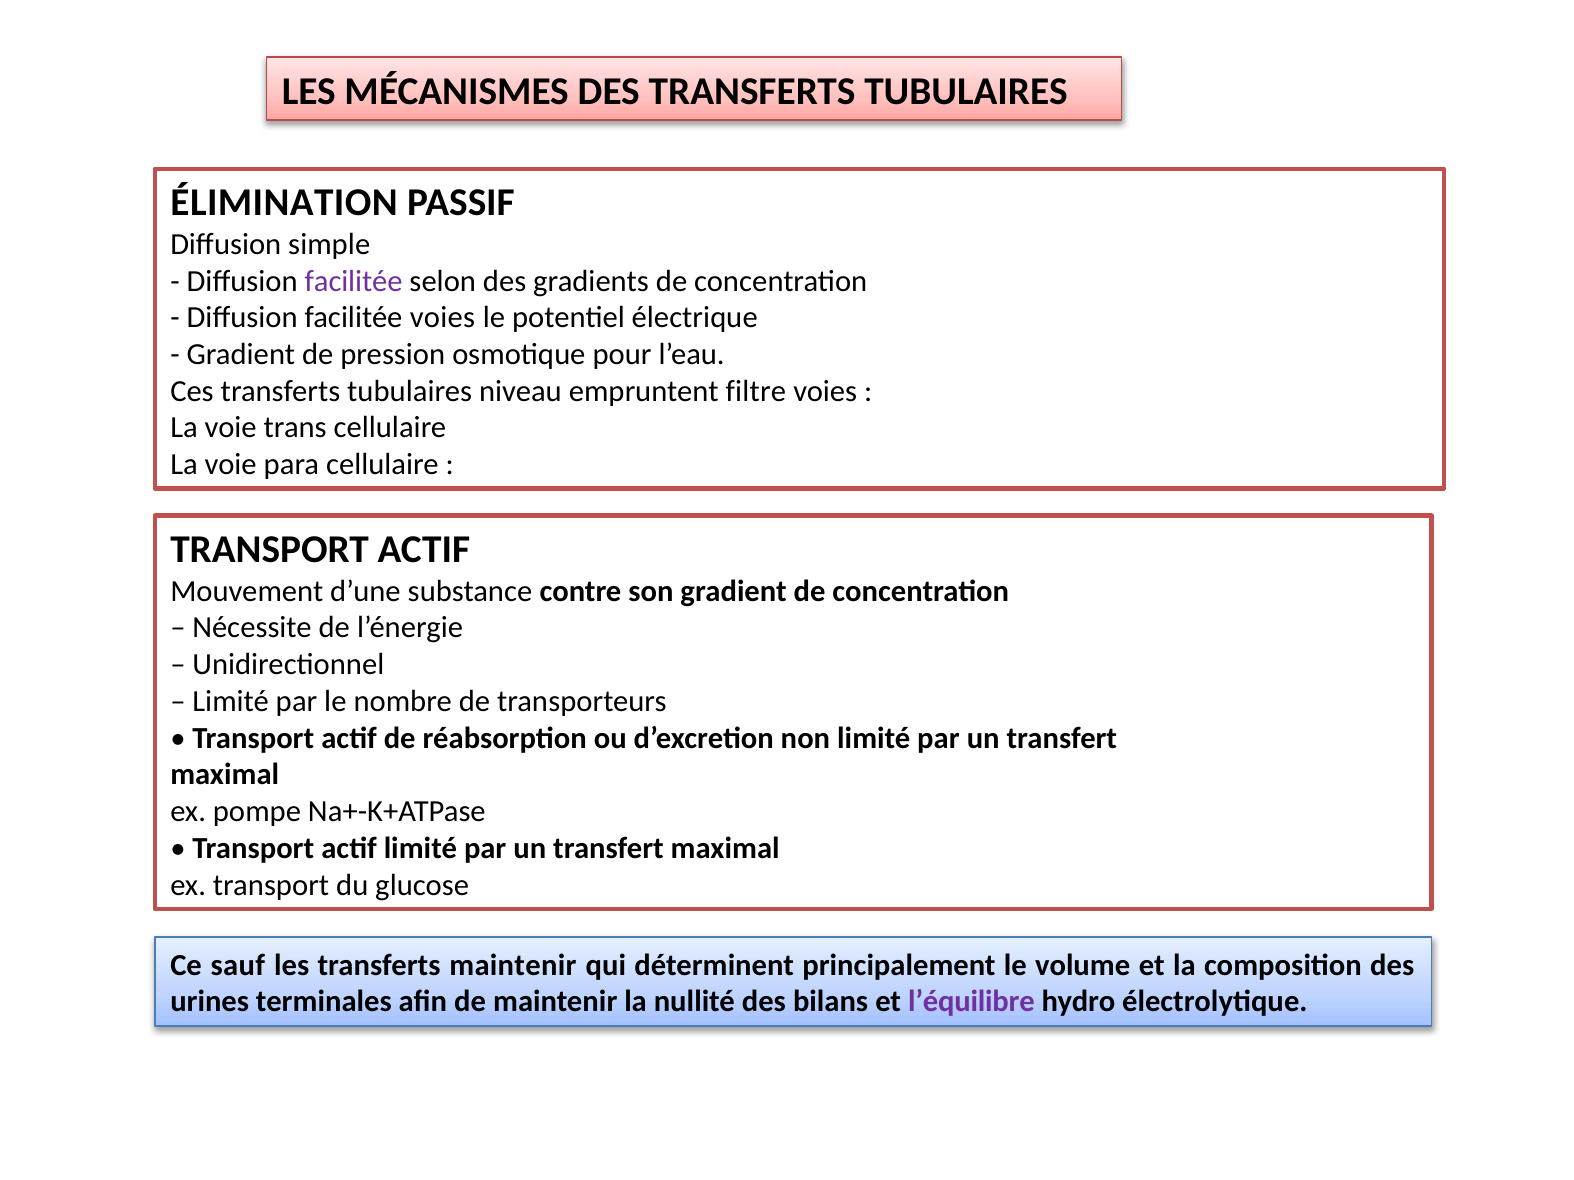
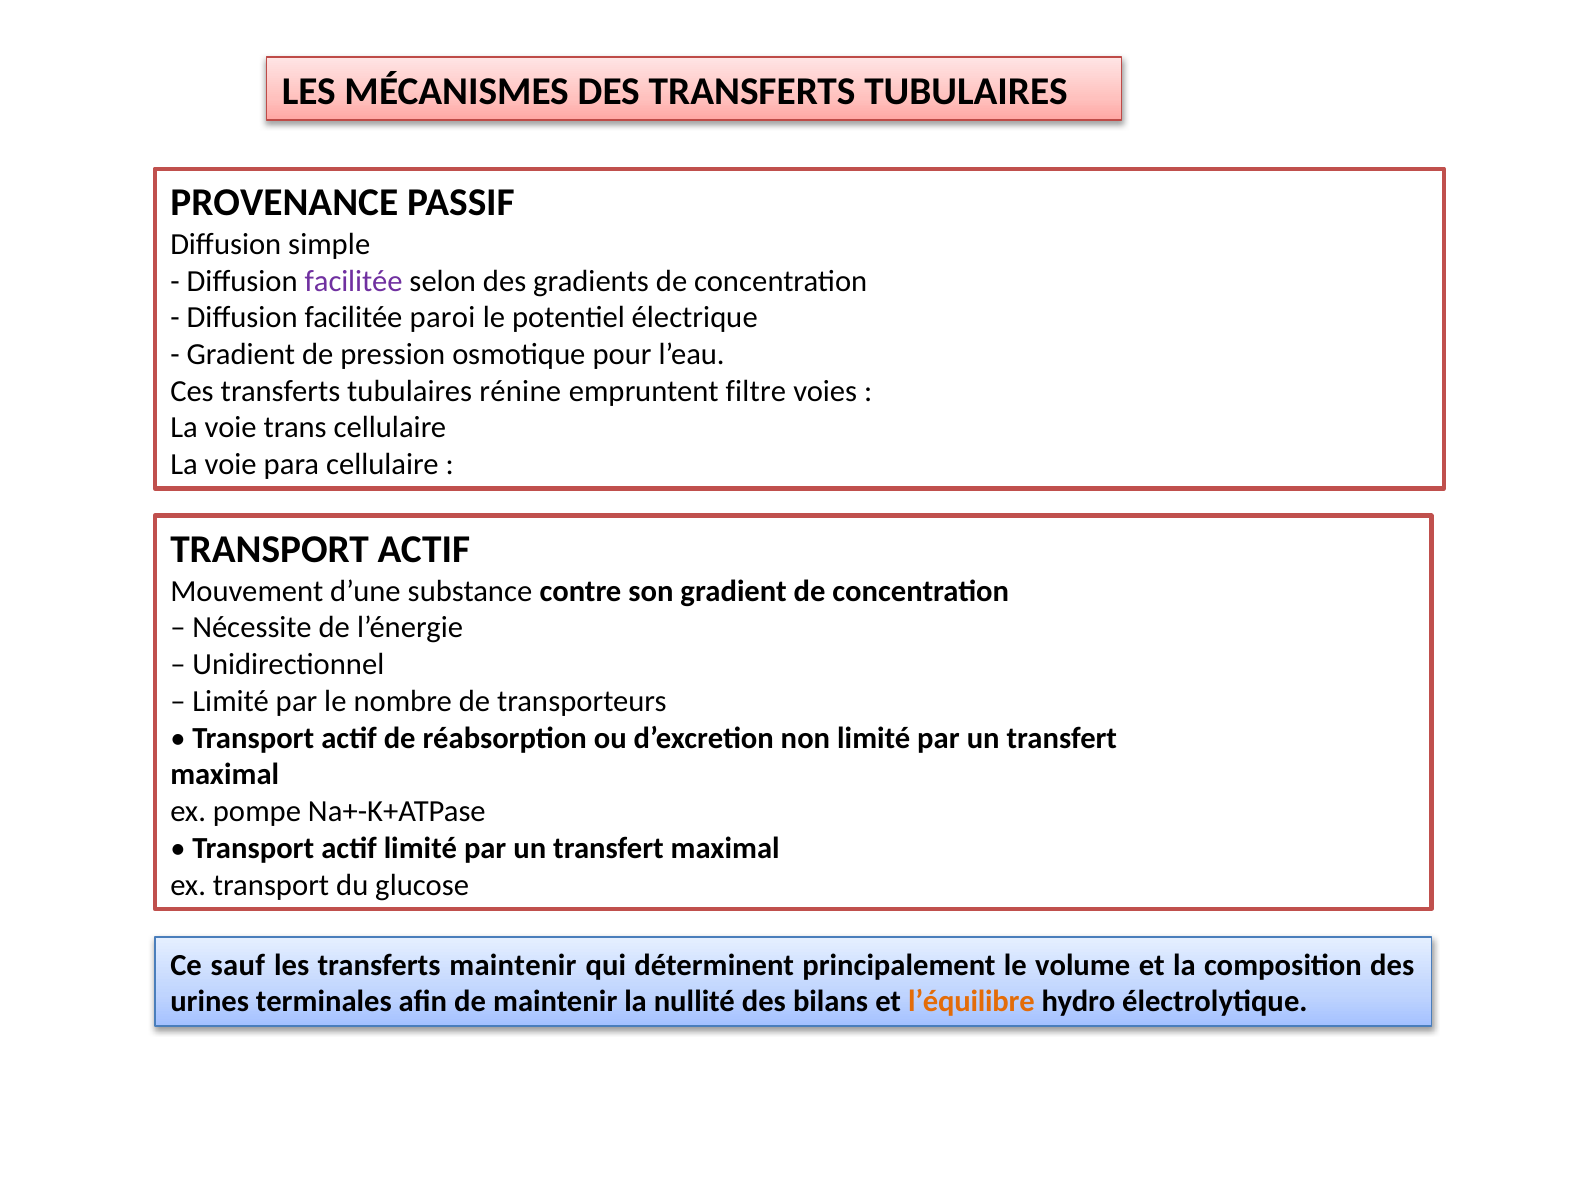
ÉLIMINATION: ÉLIMINATION -> PROVENANCE (284, 203)
facilitée voies: voies -> paroi (443, 318)
niveau: niveau -> rénine (520, 391)
l’équilibre colour: purple -> orange (971, 1002)
